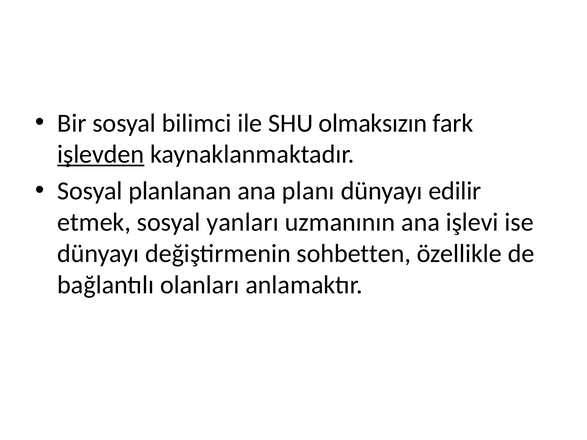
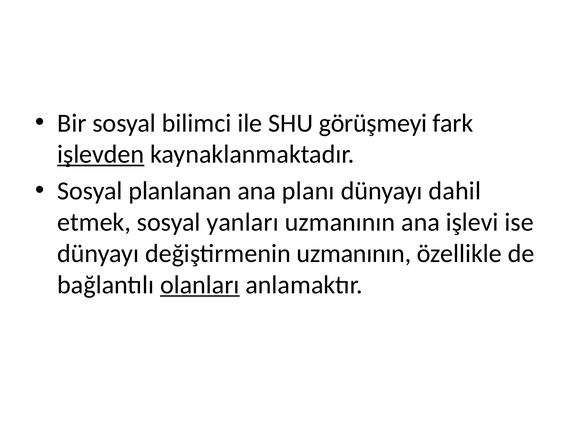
olmaksızın: olmaksızın -> görüşmeyi (373, 123)
edilir: edilir -> dahil (455, 191)
değiştirmenin sohbetten: sohbetten -> uzmanının (354, 254)
olanları underline: none -> present (200, 285)
